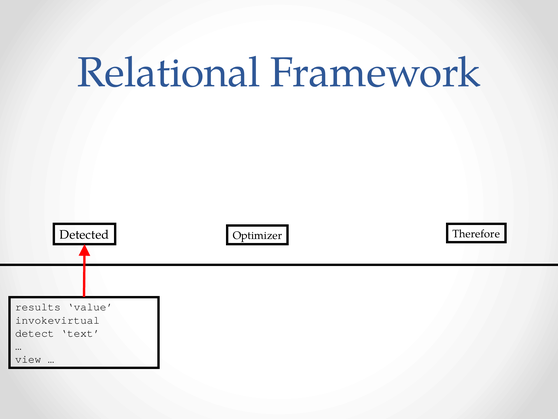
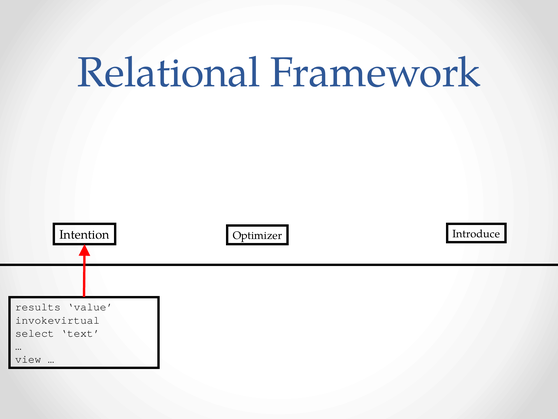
Detected: Detected -> Intention (84, 235)
Therefore: Therefore -> Introduce (476, 234)
detect: detect -> select (35, 333)
